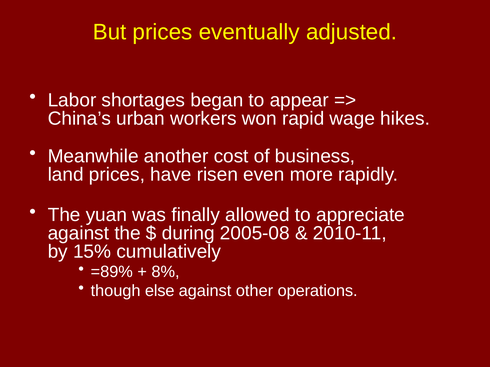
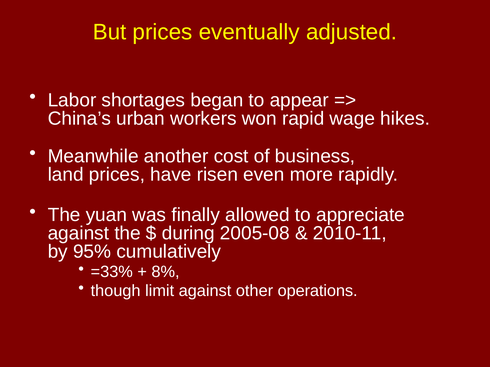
15%: 15% -> 95% (92, 252)
=89%: =89% -> =33% (112, 272)
else: else -> limit (160, 291)
